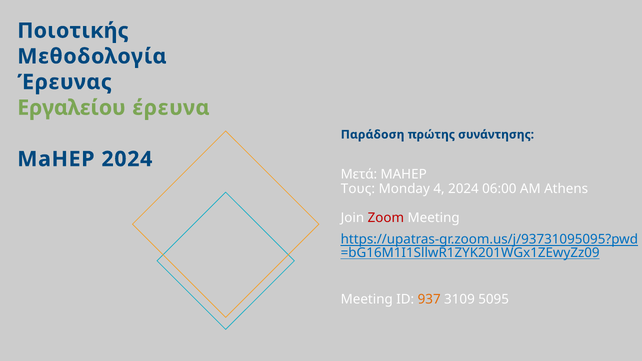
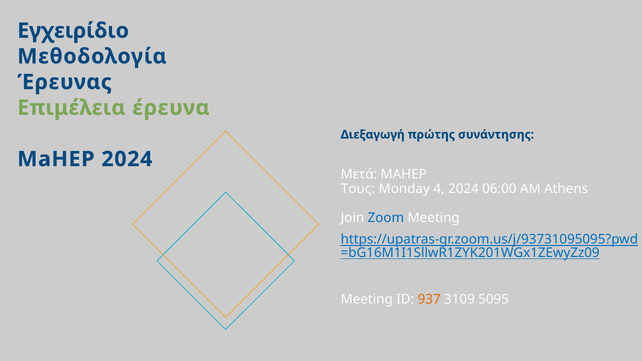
Ποιοτικής: Ποιοτικής -> Εγχειρίδιο (73, 31)
Εργαλείου: Εργαλείου -> Επιμέλεια (71, 108)
Παράδοση: Παράδοση -> Διεξαγωγή (373, 135)
Zoom colour: red -> blue (386, 218)
